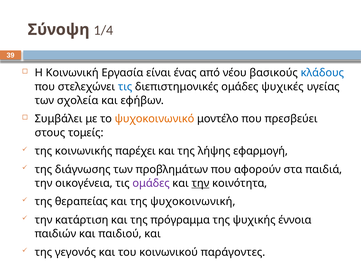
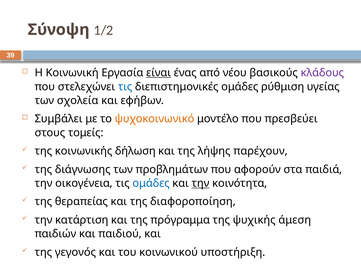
1/4: 1/4 -> 1/2 (104, 30)
είναι underline: none -> present (159, 73)
κλάδους colour: blue -> purple (322, 73)
ψυχικές: ψυχικές -> ρύθμιση (283, 87)
παρέχει: παρέχει -> δήλωση (135, 151)
εφαρμογή: εφαρμογή -> παρέχουν (260, 151)
ομάδες colour: purple -> blue (151, 184)
ψυχοκοινωνική: ψυχοκοινωνική -> διαφοροποίηση (193, 202)
έννοια: έννοια -> άμεση (295, 221)
παράγοντες: παράγοντες -> υποστήριξη (233, 253)
